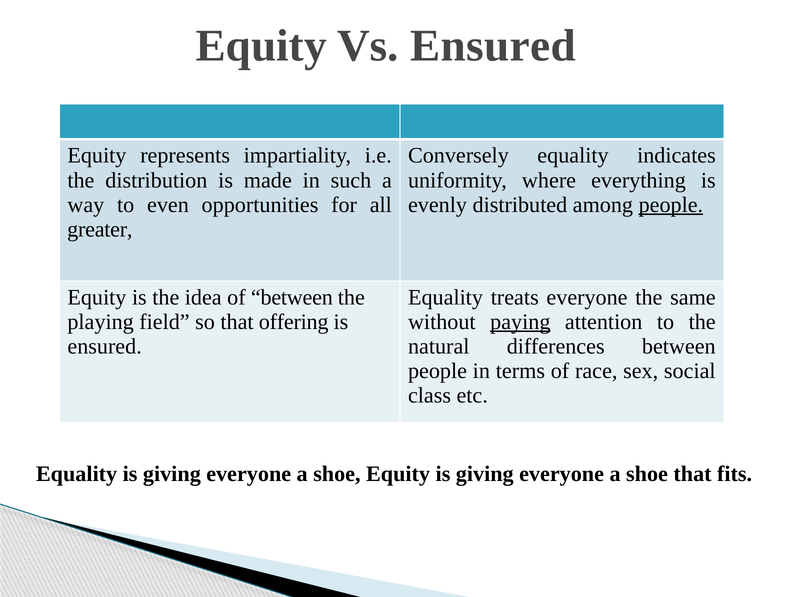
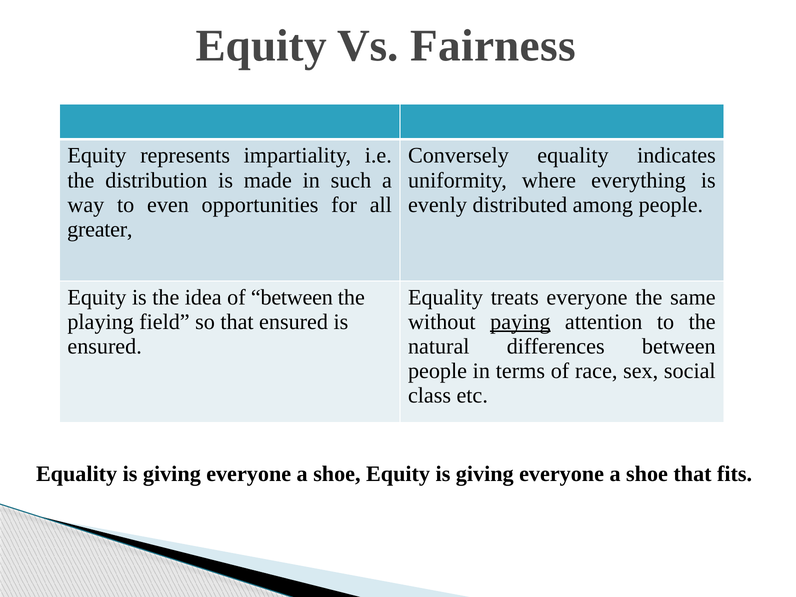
Vs Ensured: Ensured -> Fairness (493, 46)
people underline: present -> none (671, 205)
that offering: offering -> ensured (294, 322)
